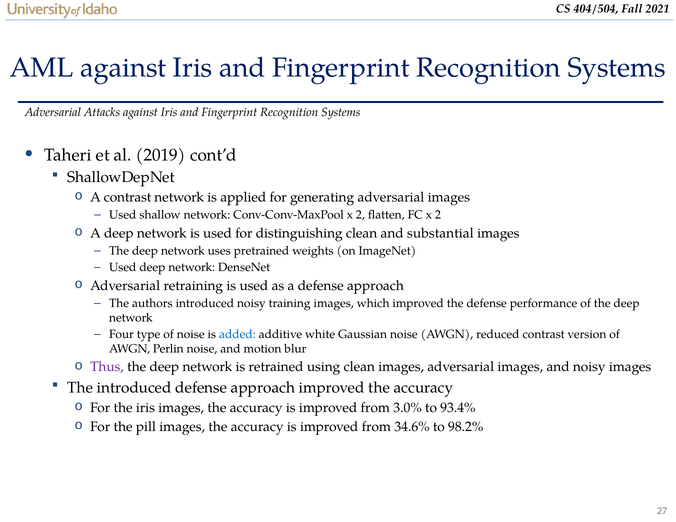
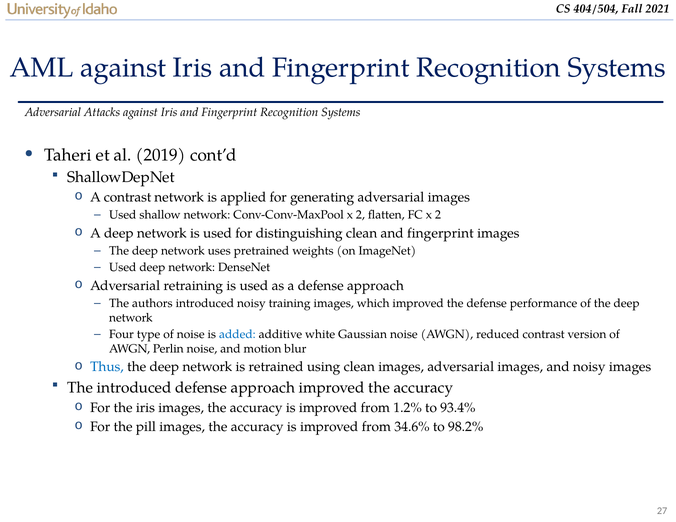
clean and substantial: substantial -> fingerprint (440, 233)
Thus colour: purple -> blue (107, 367)
3.0%: 3.0% -> 1.2% (408, 408)
